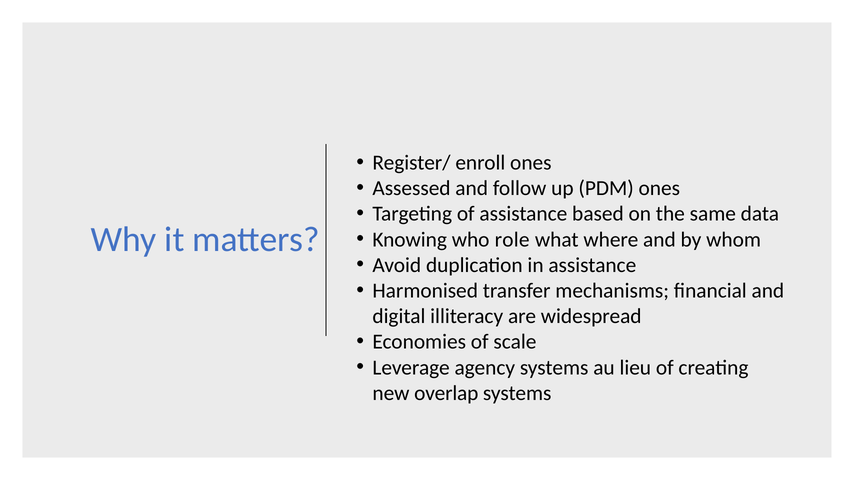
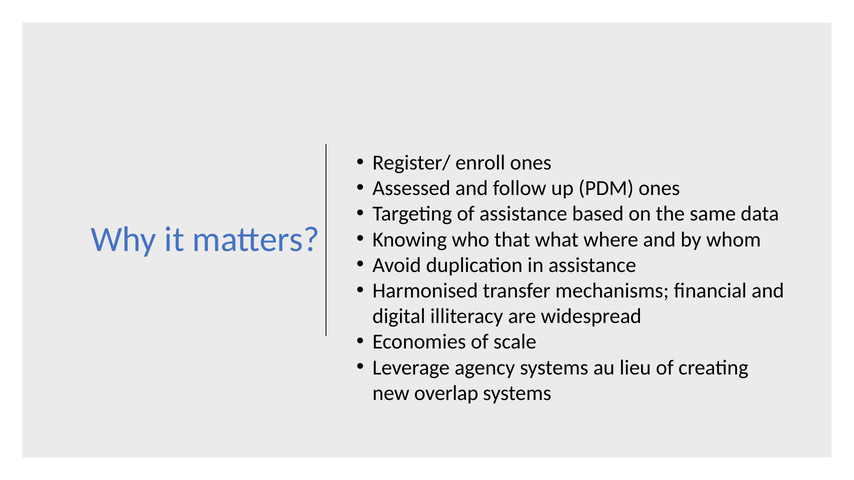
role: role -> that (512, 240)
